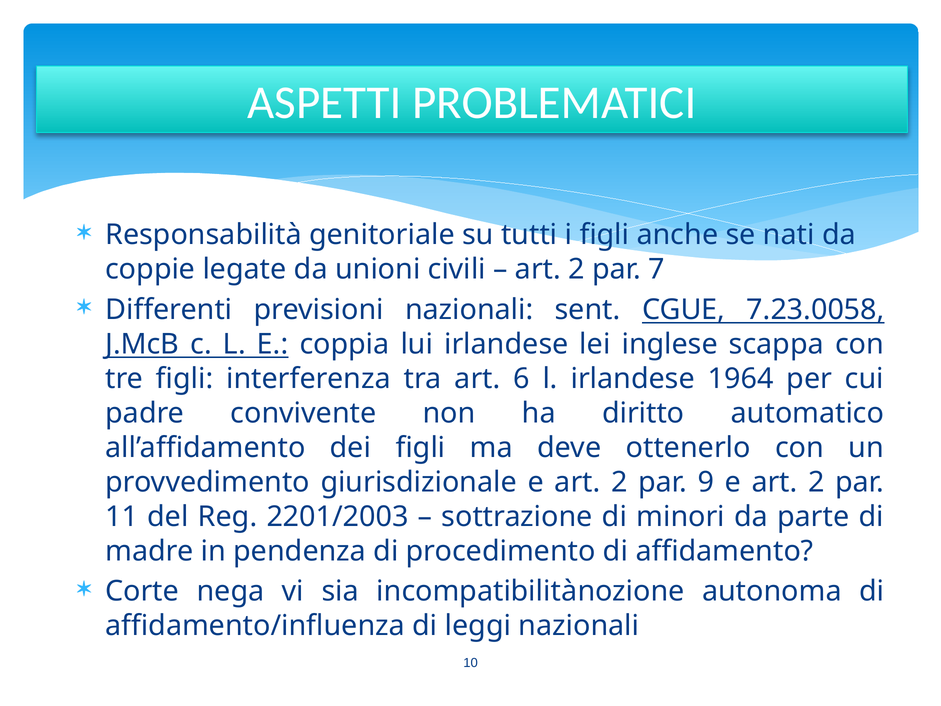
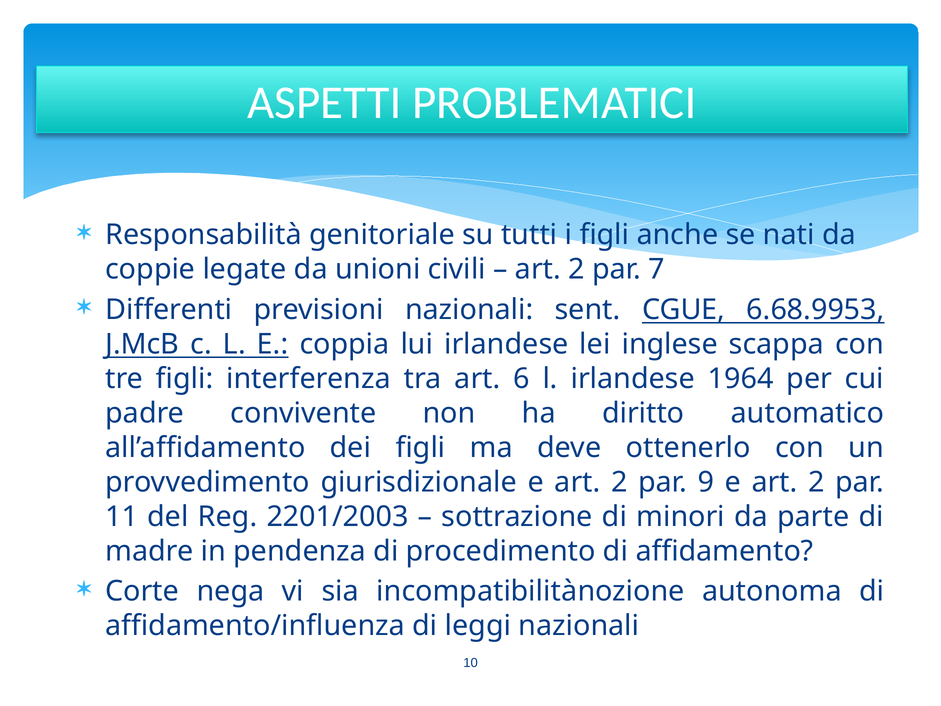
7.23.0058: 7.23.0058 -> 6.68.9953 (815, 310)
